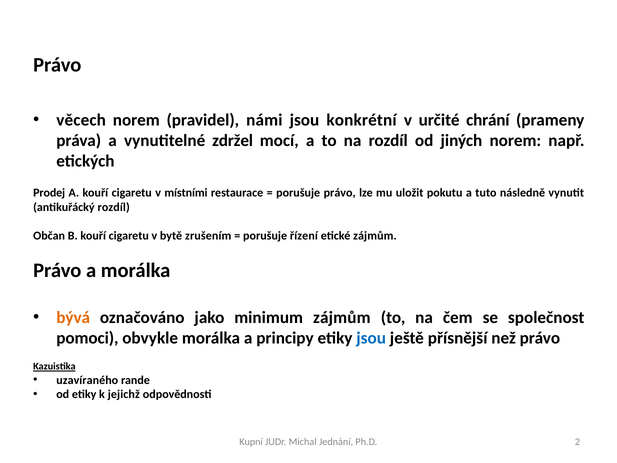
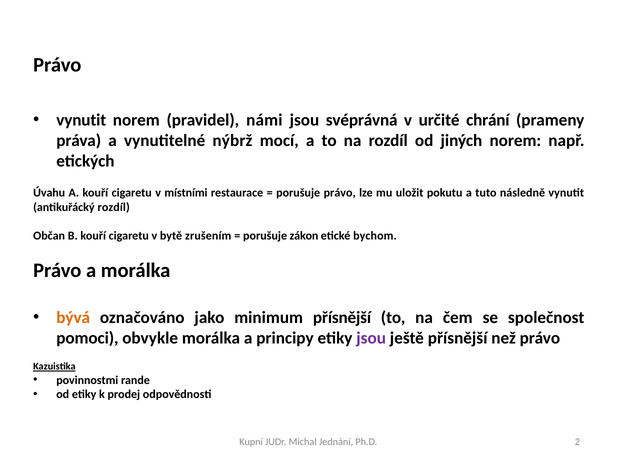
věcech: věcech -> vynutit (81, 120)
konkrétní: konkrétní -> svéprávná (362, 120)
zdržel: zdržel -> nýbrž (232, 141)
Prodej: Prodej -> Úvahu (49, 193)
řízení: řízení -> zákon (304, 236)
etické zájmům: zájmům -> bychom (375, 236)
minimum zájmům: zájmům -> přísnější (342, 318)
jsou colour: blue -> purple (371, 338)
uzavíraného: uzavíraného -> povinnostmi (87, 380)
jejichž: jejichž -> prodej (124, 394)
